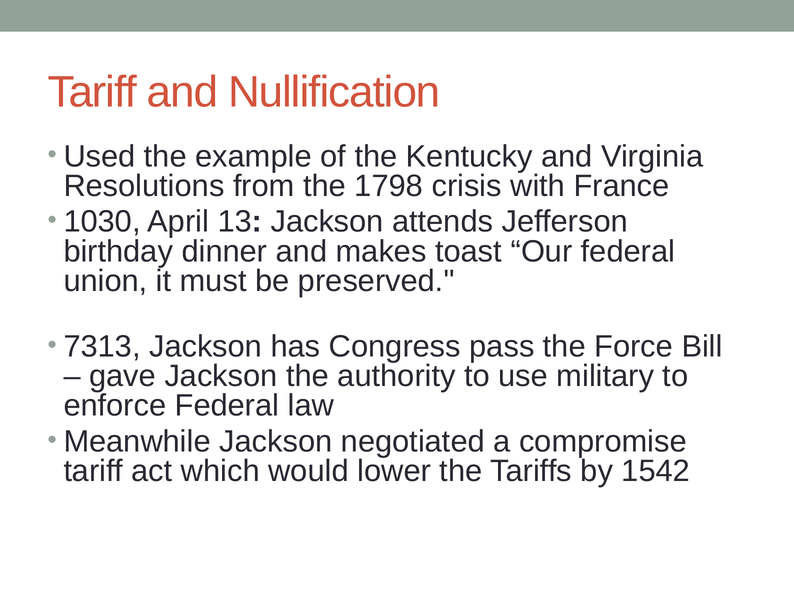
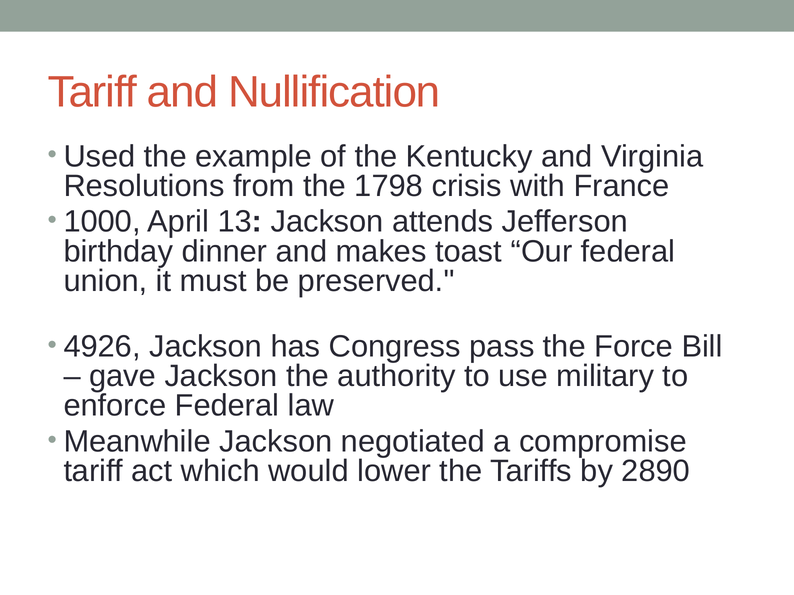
1030: 1030 -> 1000 (102, 222)
7313: 7313 -> 4926 (102, 347)
1542: 1542 -> 2890 (656, 472)
